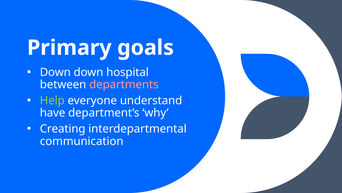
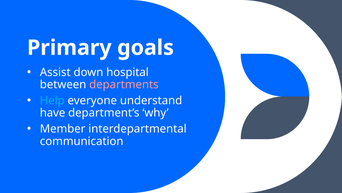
Down: Down -> Assist (55, 72)
Help colour: light green -> light blue (52, 100)
Creating: Creating -> Member (63, 128)
